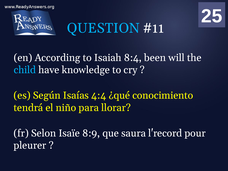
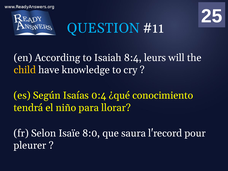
been: been -> leurs (155, 58)
child colour: light blue -> yellow (25, 70)
4:4: 4:4 -> 0:4 (99, 95)
8:9: 8:9 -> 8:0 (91, 133)
